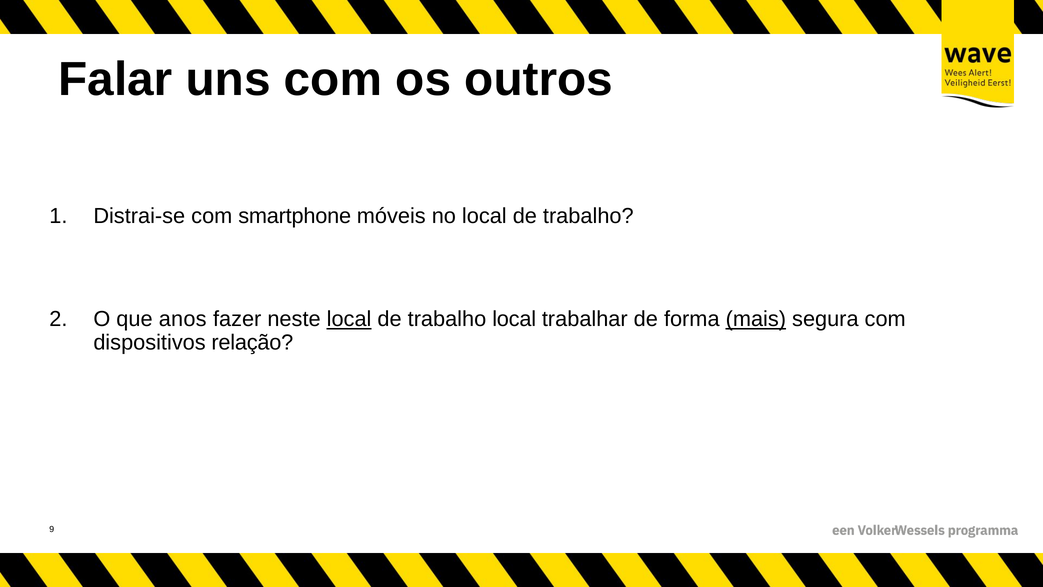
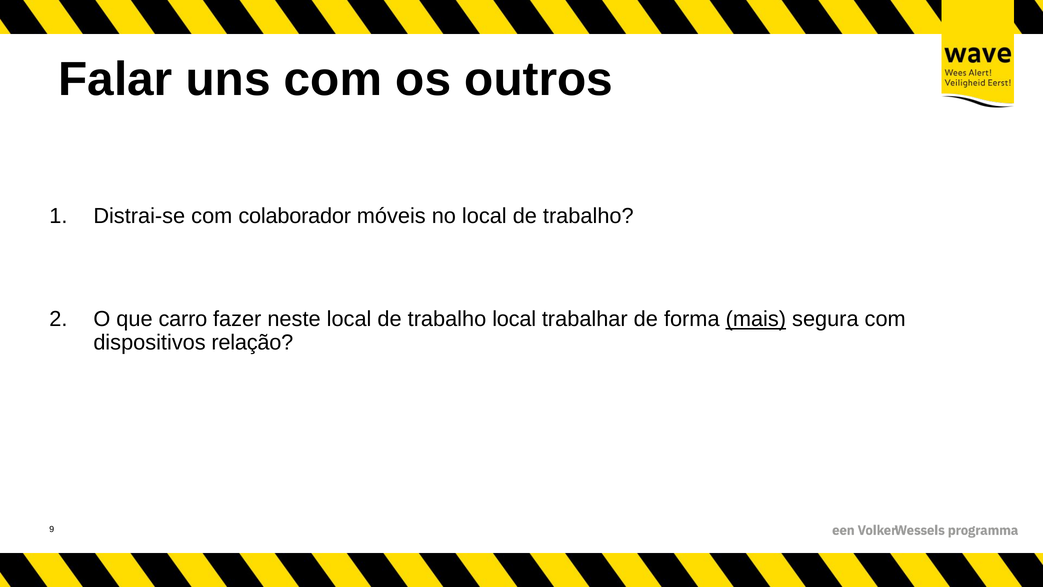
smartphone: smartphone -> colaborador (295, 216)
anos: anos -> carro (183, 319)
local underline: present -> none (349, 319)
